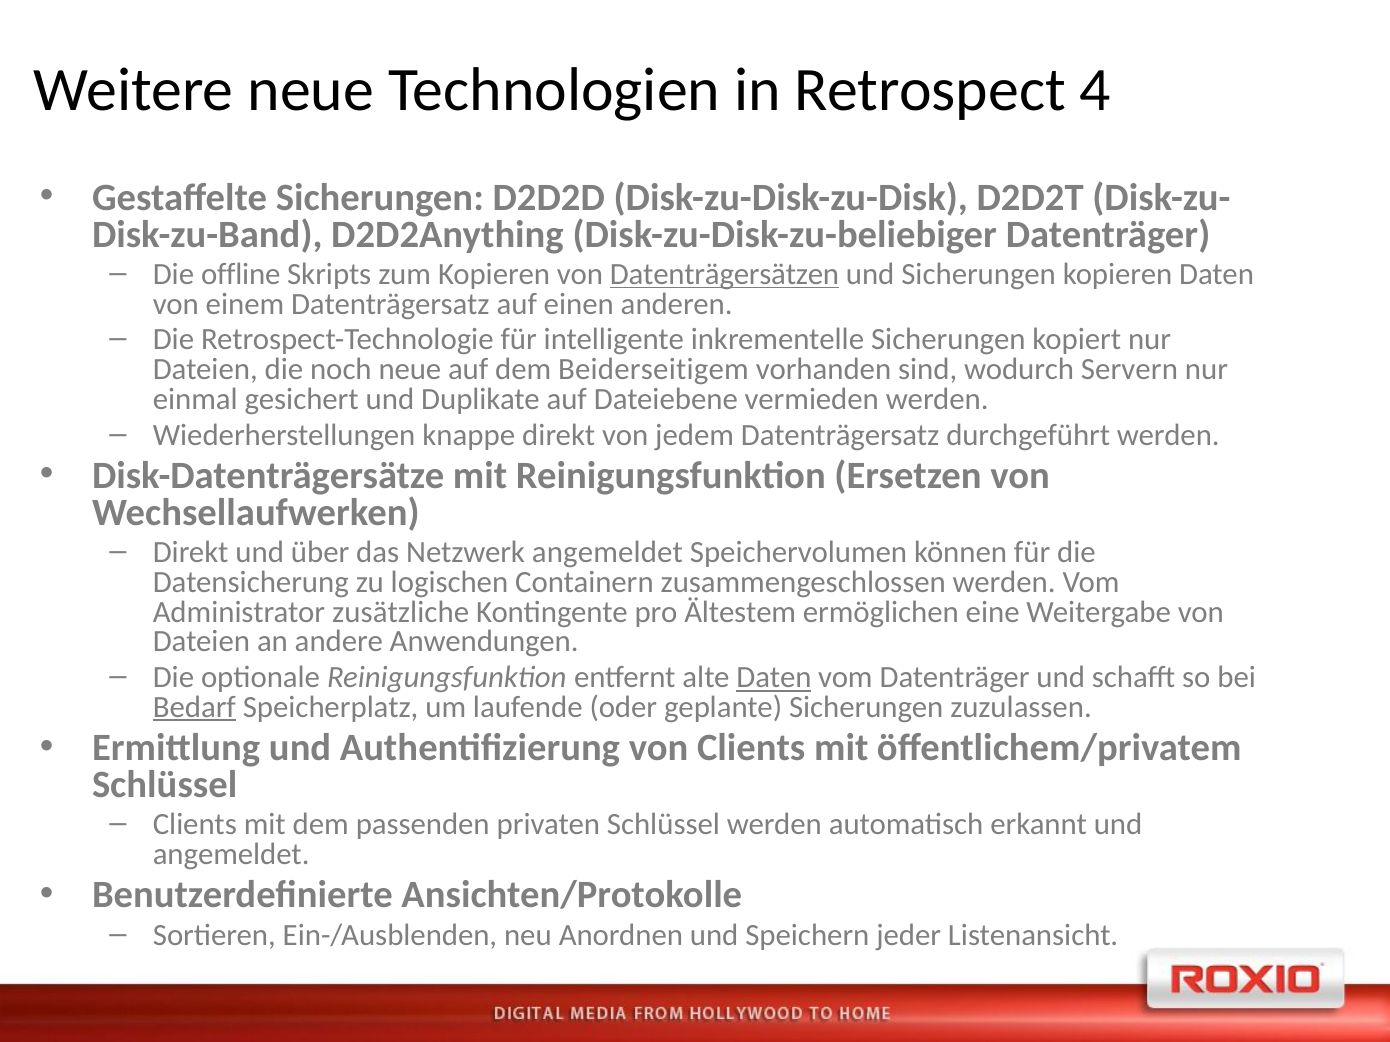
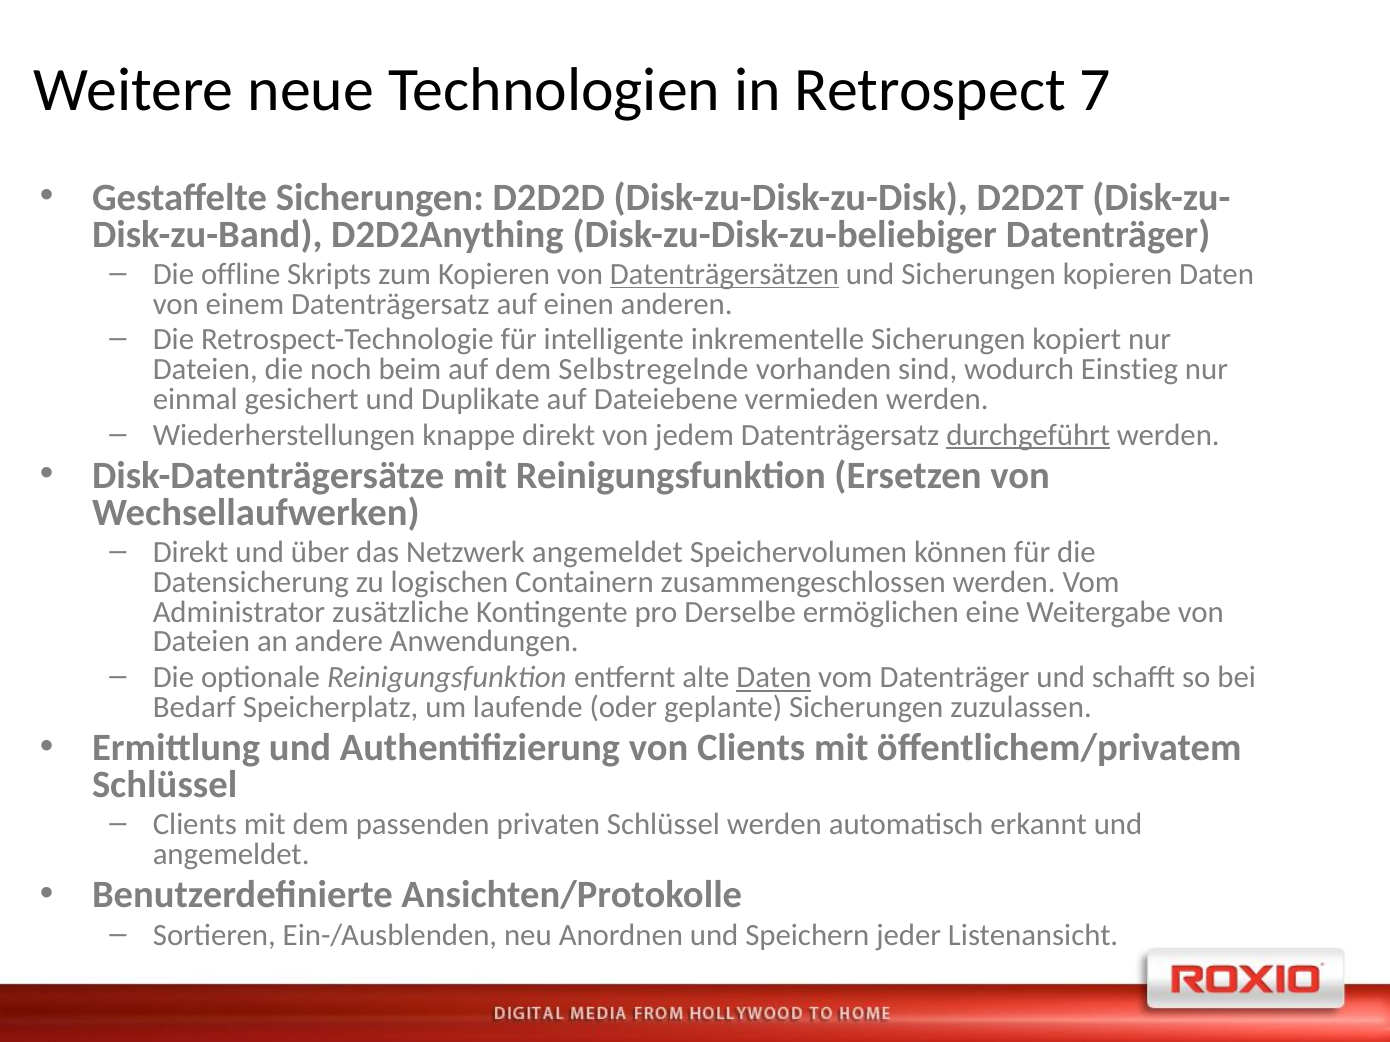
4: 4 -> 7 (1096, 90)
noch neue: neue -> beim (410, 370)
Beiderseitigem: Beiderseitigem -> Selbstregelnde (653, 370)
Servern: Servern -> Einstieg (1130, 370)
durchgeführt underline: none -> present (1028, 435)
Ältestem: Ältestem -> Derselbe (740, 612)
Bedarf underline: present -> none (194, 707)
